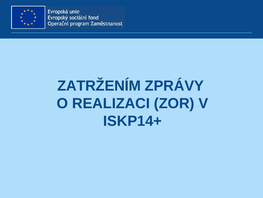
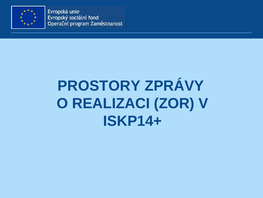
ZATRŽENÍM: ZATRŽENÍM -> PROSTORY (99, 86)
